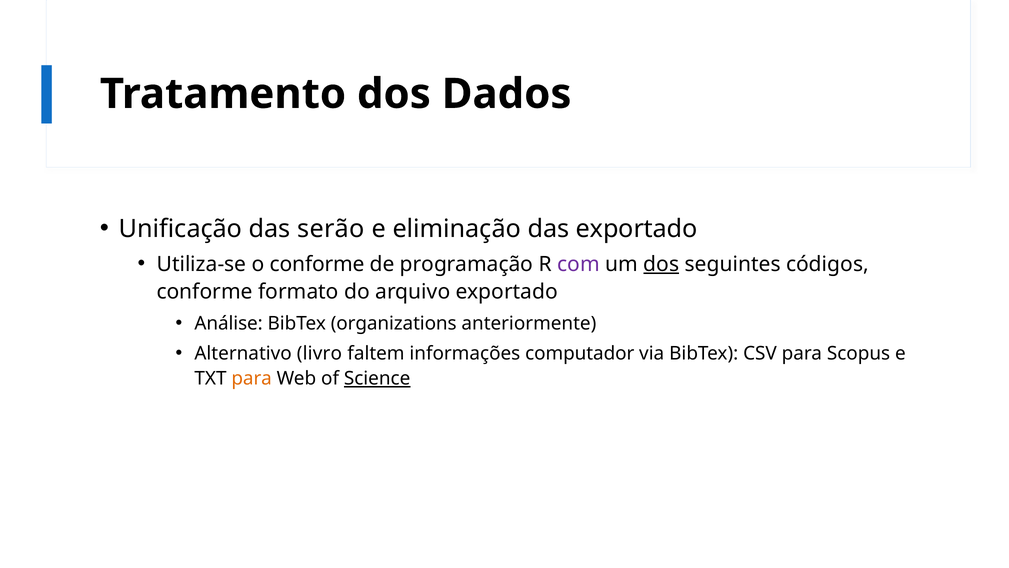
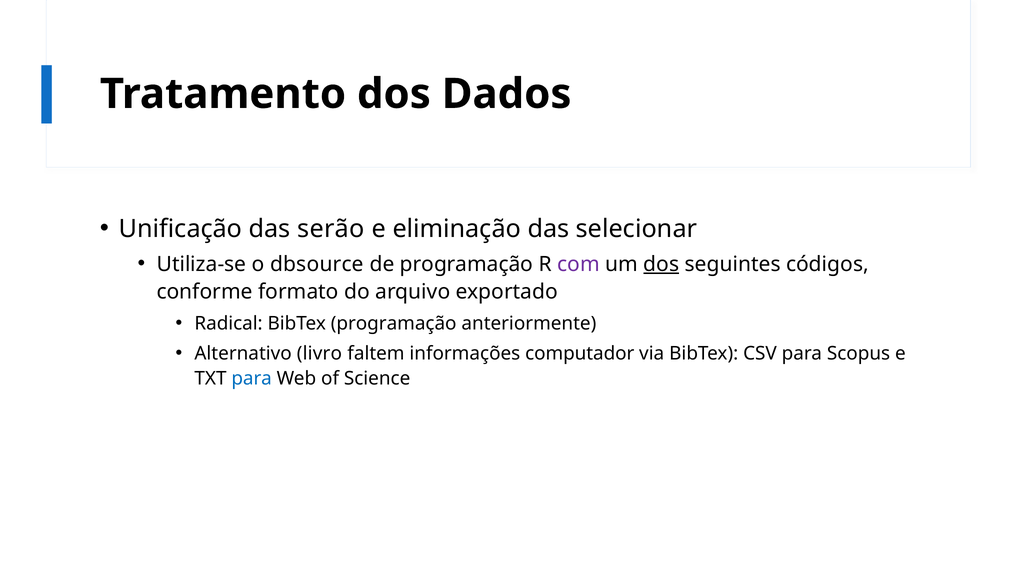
das exportado: exportado -> selecionar (636, 229)
o conforme: conforme -> dbsource (317, 264)
Análise: Análise -> Radical (229, 323)
BibTex organizations: organizations -> programação (394, 323)
para colour: orange -> blue (252, 378)
Science underline: present -> none (377, 378)
